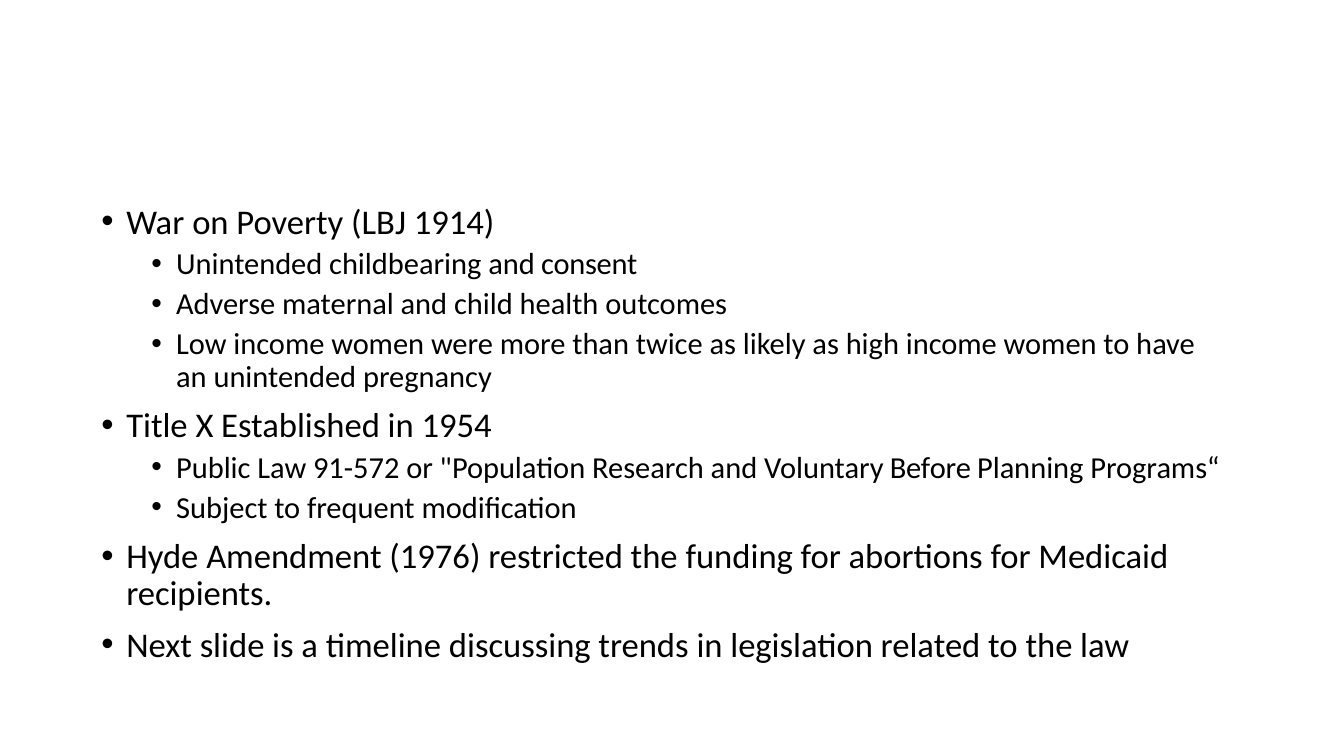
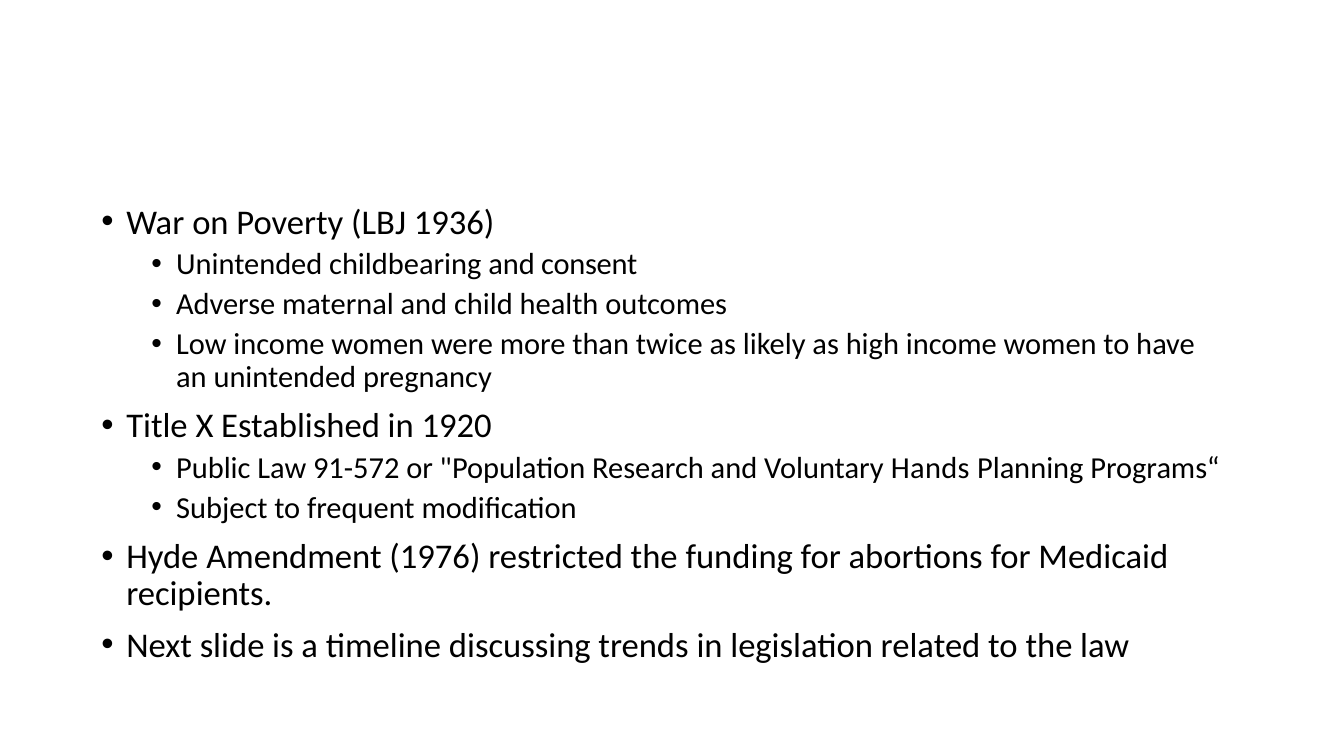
1914: 1914 -> 1936 (454, 223)
1954: 1954 -> 1920 (457, 426)
Before: Before -> Hands (930, 468)
